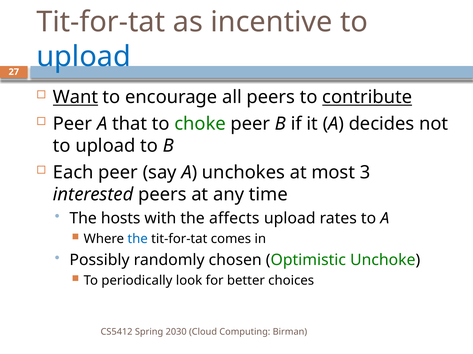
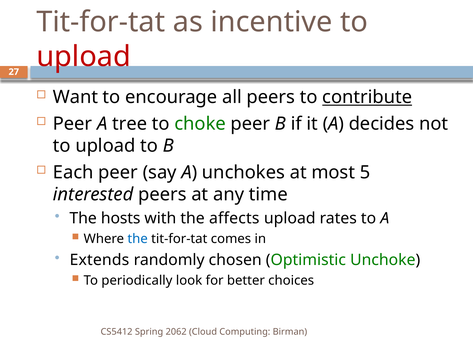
upload colour: blue -> red (84, 57)
Want underline: present -> none (75, 97)
that: that -> tree (130, 124)
3: 3 -> 5 (365, 173)
Possibly: Possibly -> Extends (99, 260)
2030: 2030 -> 2062 (176, 333)
